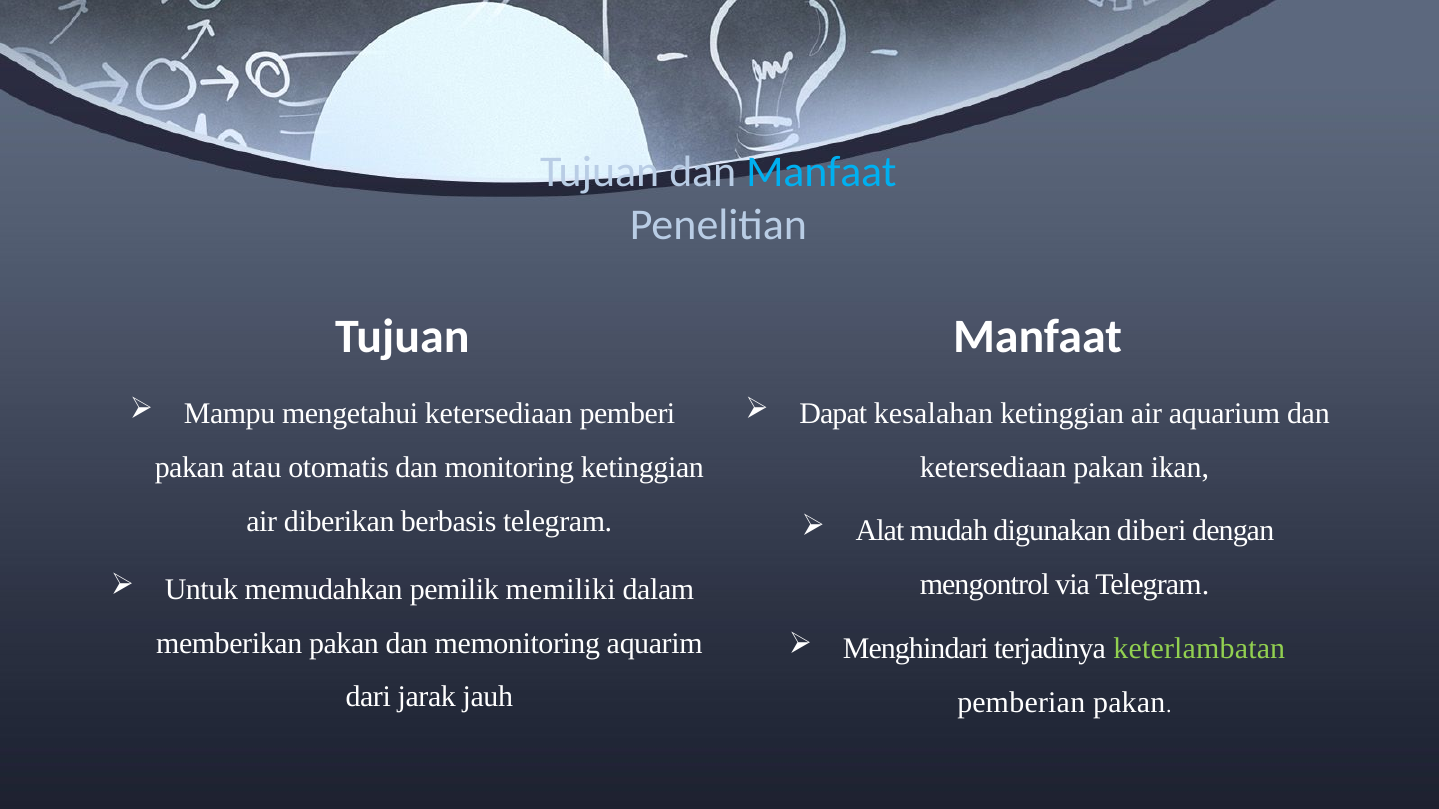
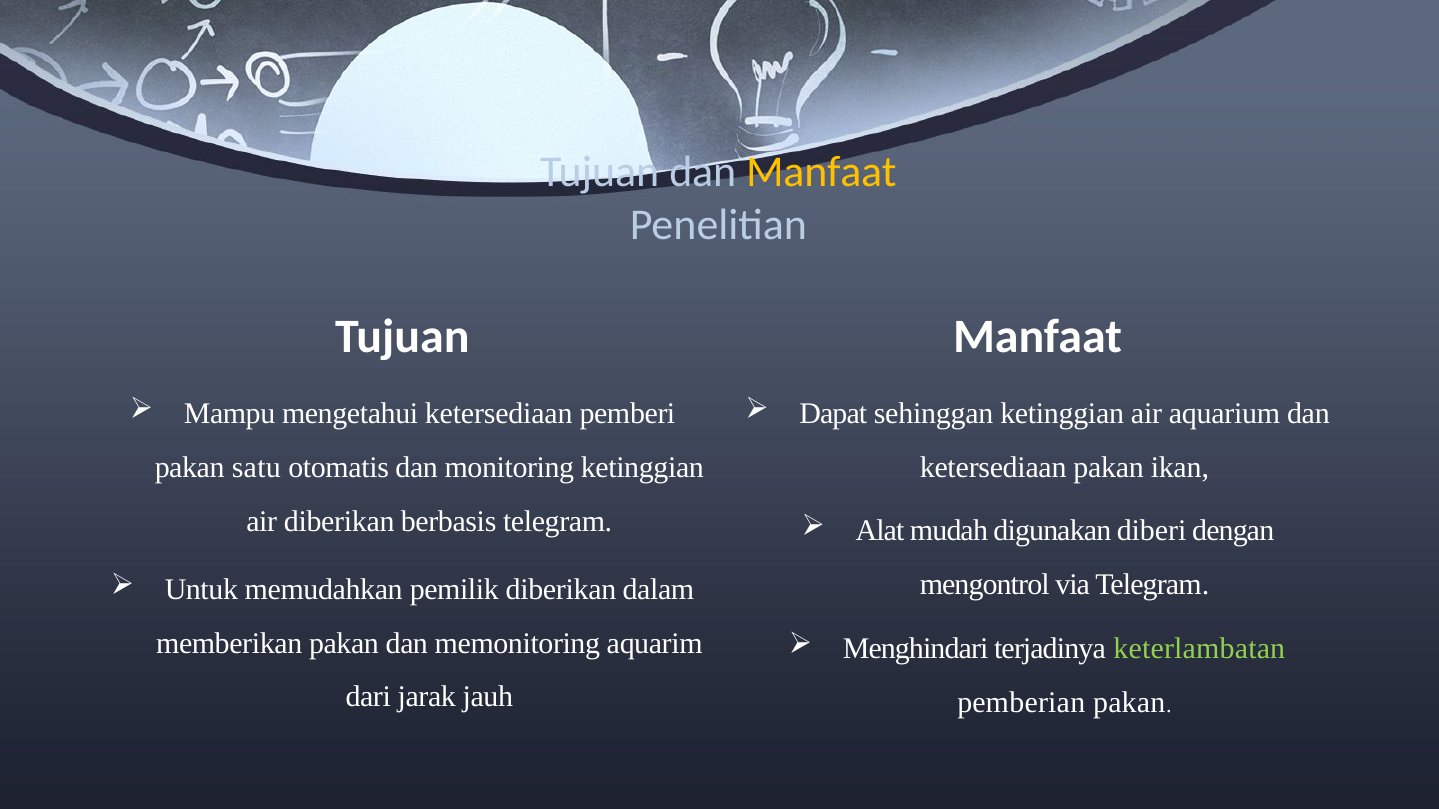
Manfaat colour: light blue -> yellow (821, 172)
kesalahan: kesalahan -> sehinggan (934, 414)
atau: atau -> satu (256, 468)
pemilik memiliki: memiliki -> diberikan (561, 590)
